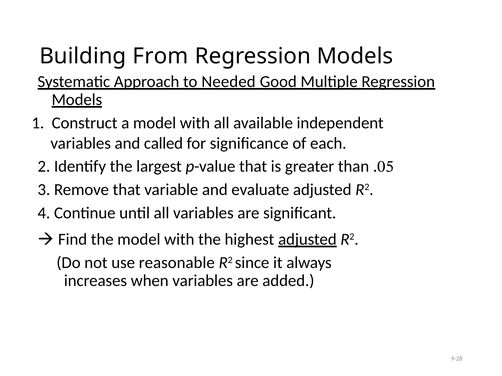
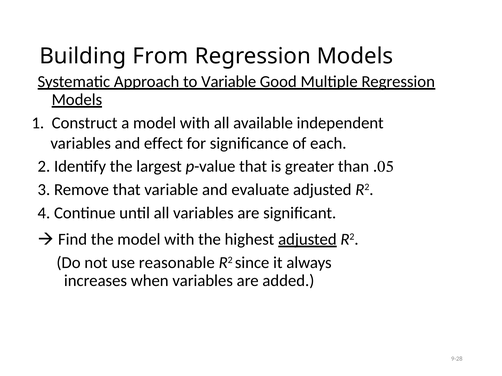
to Needed: Needed -> Variable (229, 82)
called: called -> effect (163, 144)
